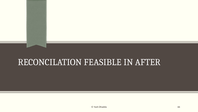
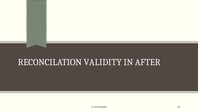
FEASIBLE: FEASIBLE -> VALIDITY (103, 62)
